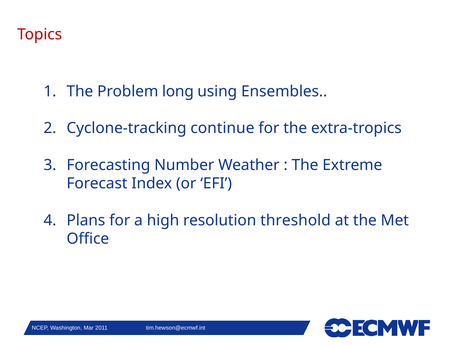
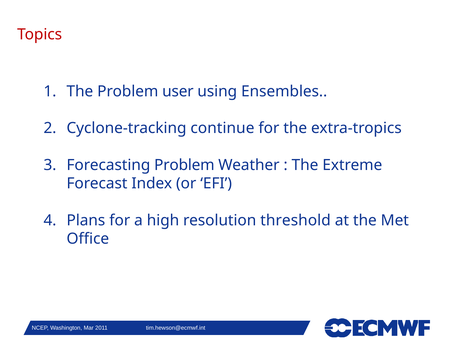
long: long -> user (178, 91)
Forecasting Number: Number -> Problem (184, 165)
